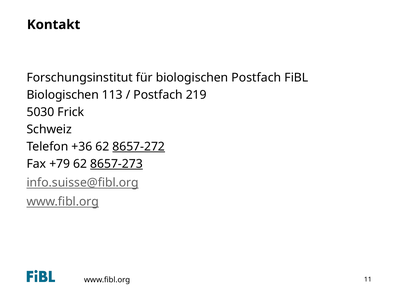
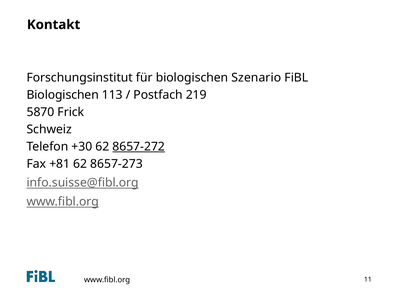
biologischen Postfach: Postfach -> Szenario (256, 78)
5030: 5030 -> 5870 (40, 112)
+36: +36 -> +30 (82, 147)
+79: +79 -> +81 (60, 164)
8657-273 underline: present -> none (116, 164)
